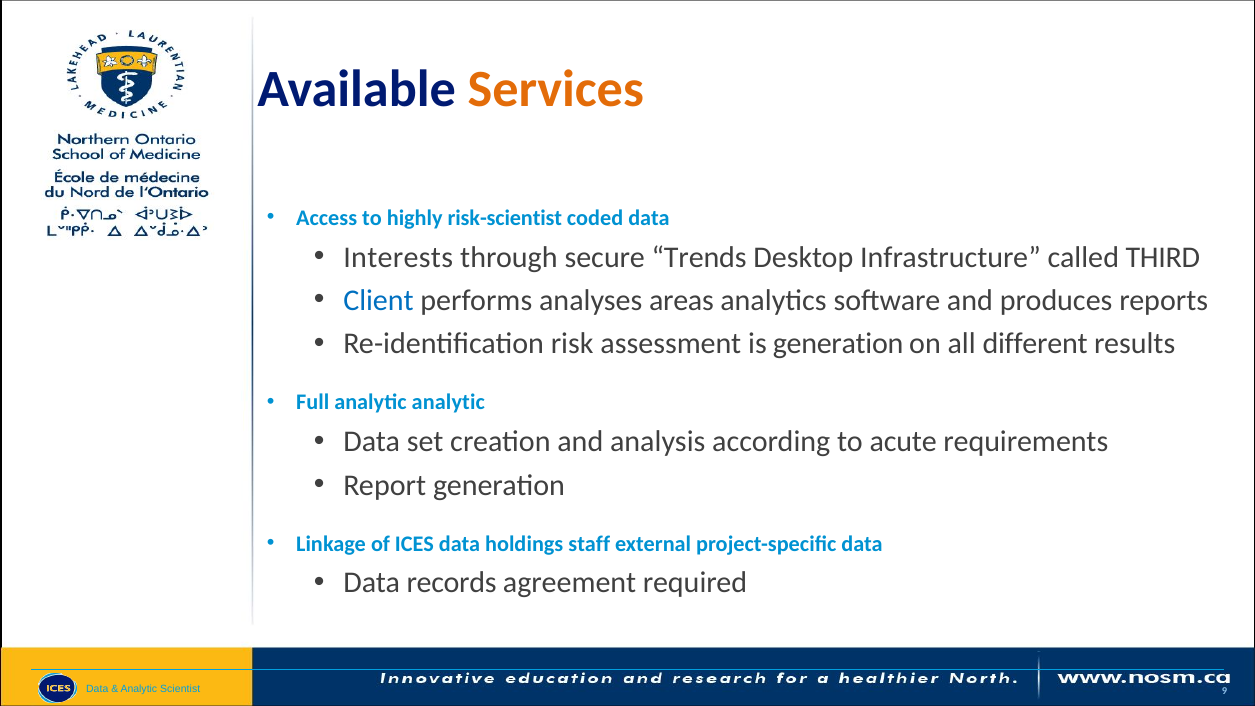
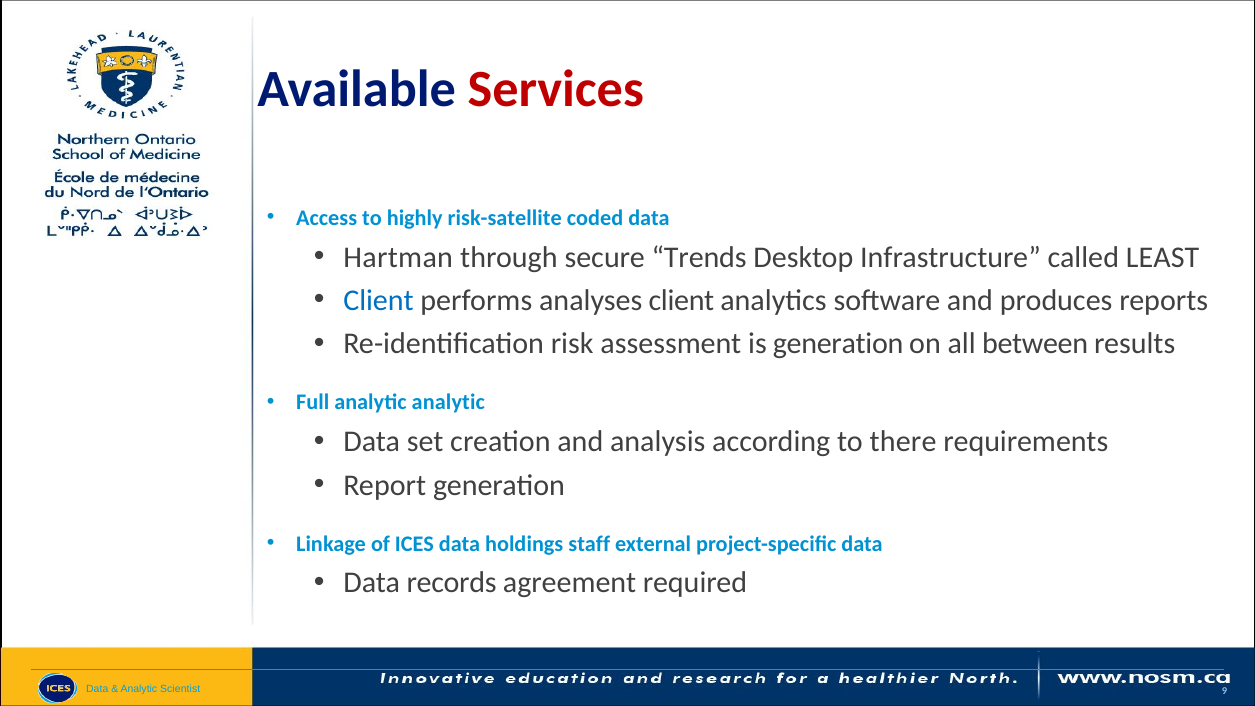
Services colour: orange -> red (556, 89)
risk-scientist: risk-scientist -> risk-satellite (505, 218)
Interests: Interests -> Hartman (398, 257)
THIRD: THIRD -> LEAST (1163, 257)
analyses areas: areas -> client (681, 301)
different: different -> between (1035, 344)
acute: acute -> there (903, 442)
